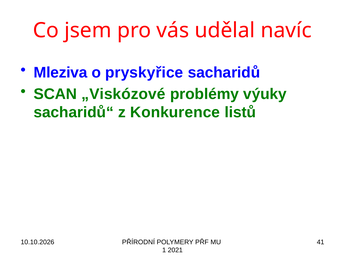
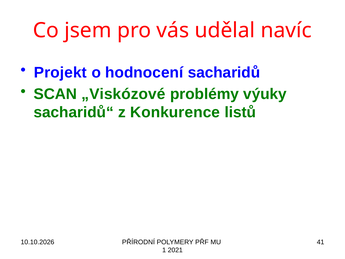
Mleziva: Mleziva -> Projekt (60, 72)
pryskyřice: pryskyřice -> hodnocení (144, 72)
